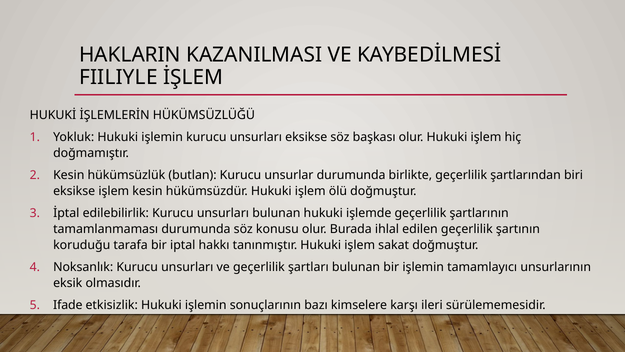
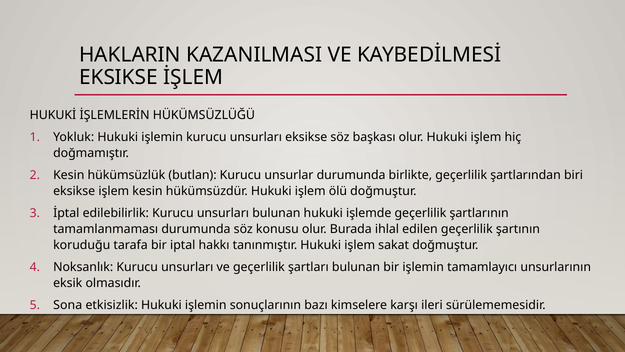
FIILIYLE: FIILIYLE -> EKSIKSE (118, 77)
Ifade: Ifade -> Sona (68, 305)
